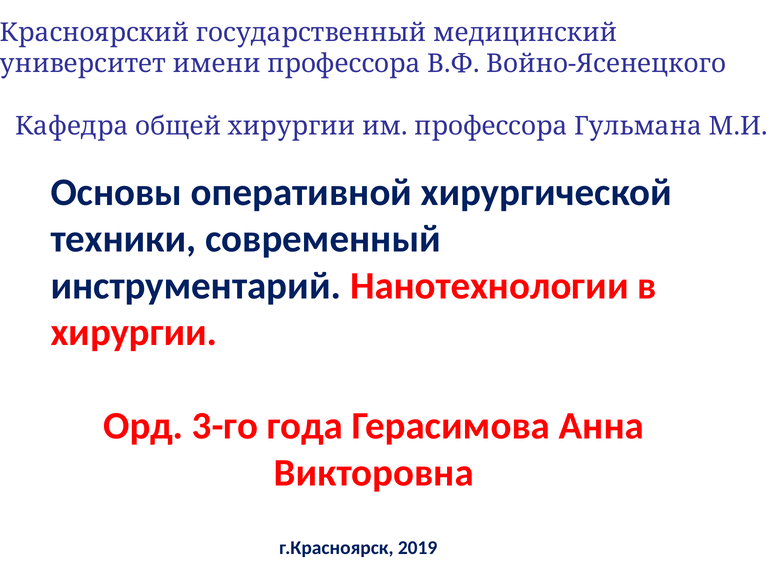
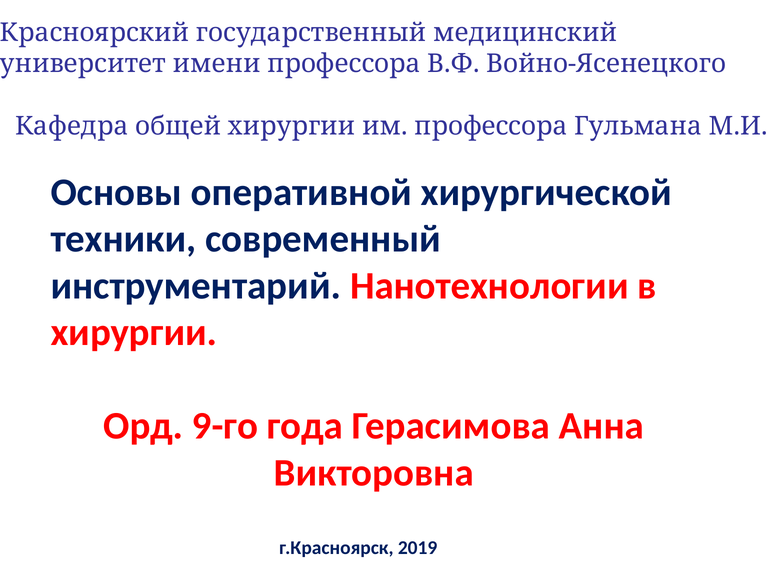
3-го: 3-го -> 9-го (225, 426)
